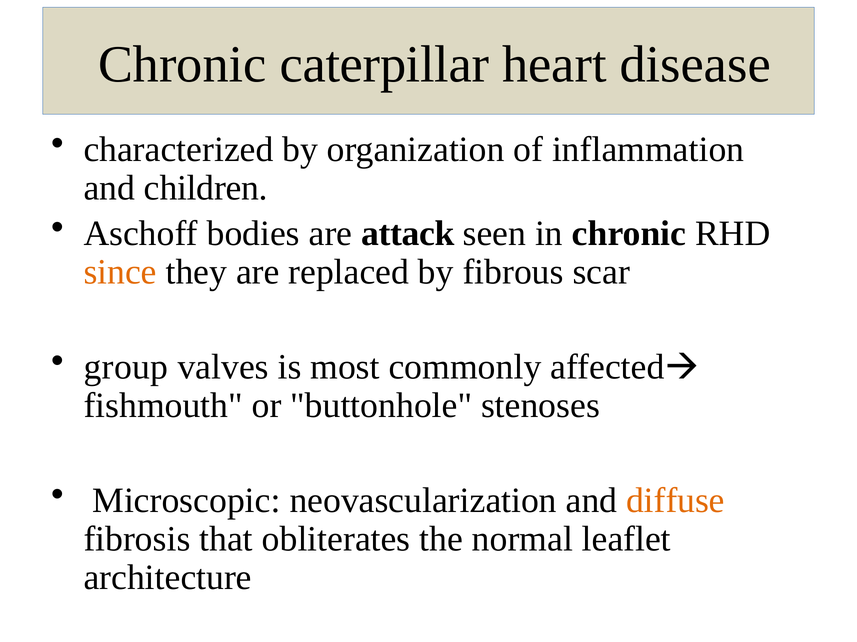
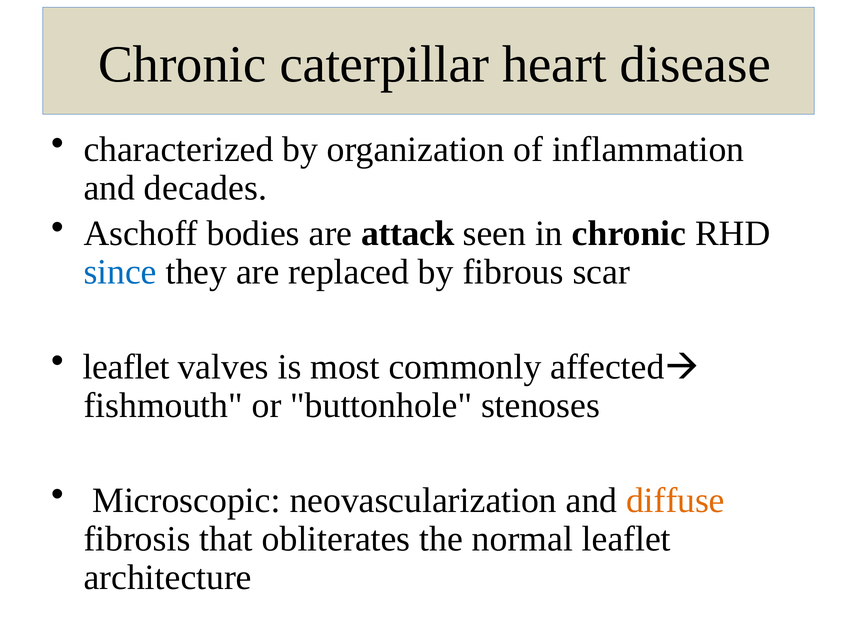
children: children -> decades (206, 188)
since colour: orange -> blue (120, 272)
group: group -> leaflet (126, 367)
